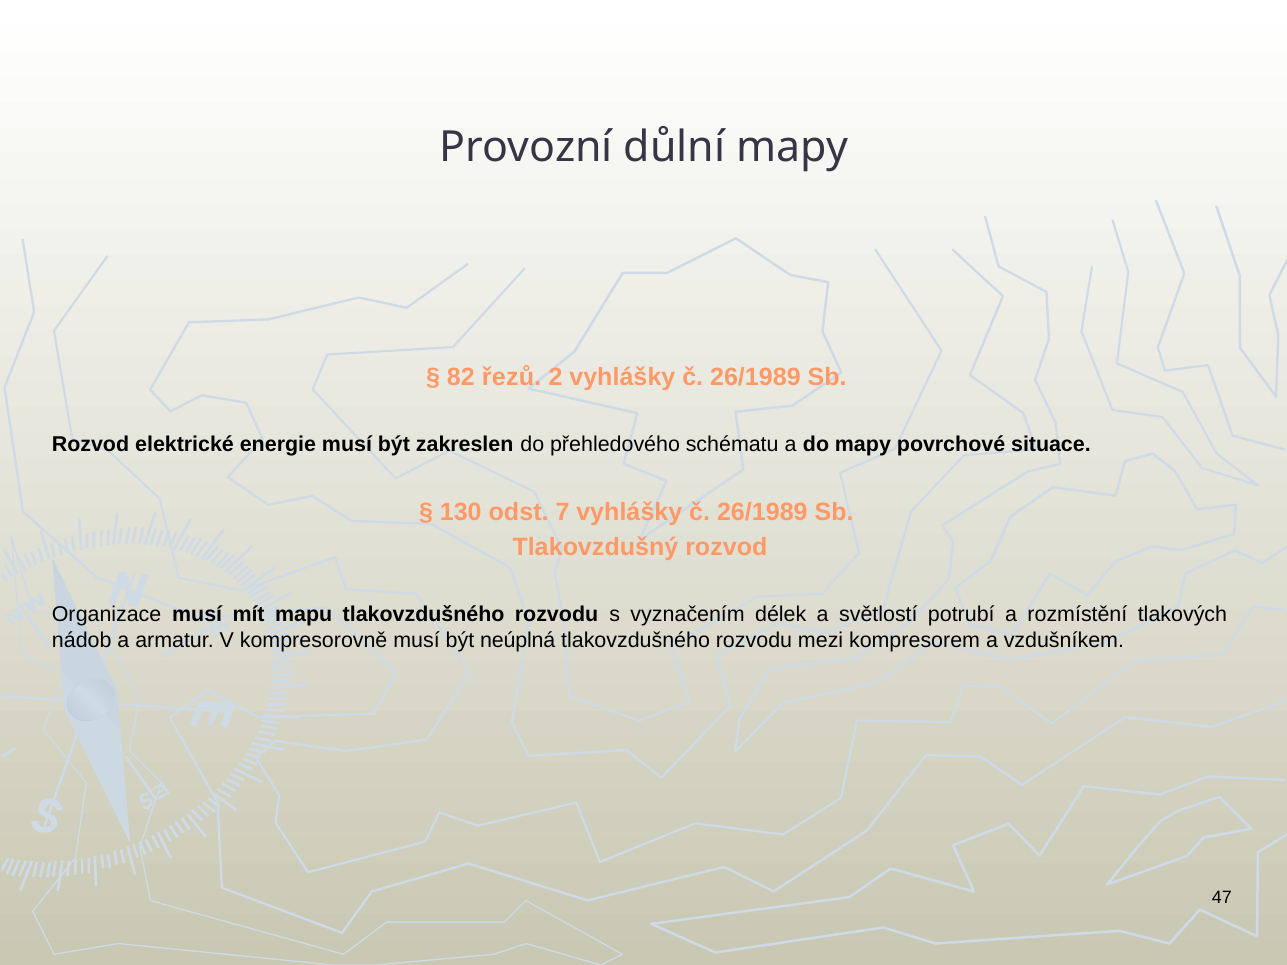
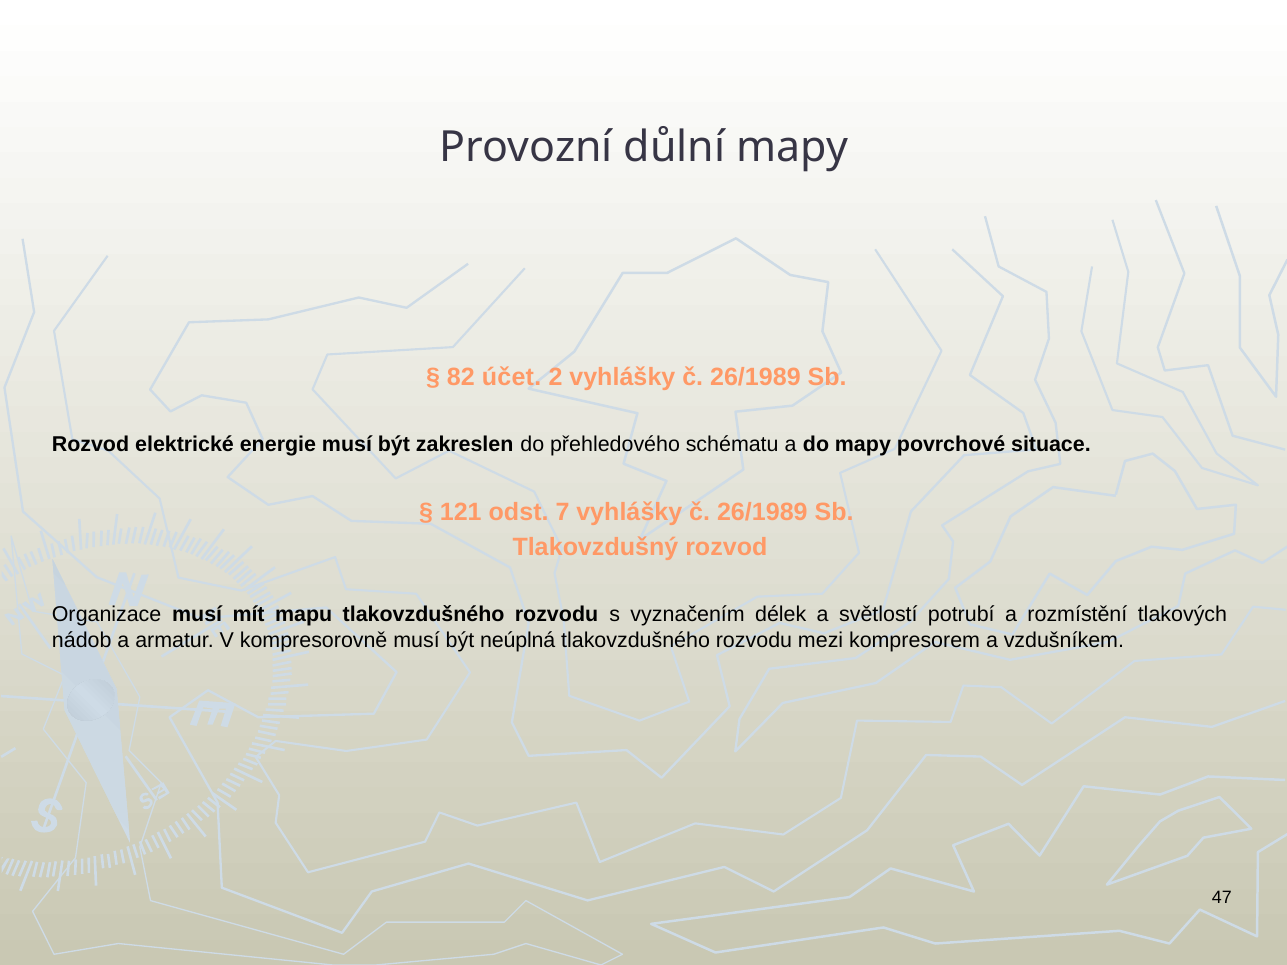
řezů: řezů -> účet (512, 377)
130: 130 -> 121 (461, 512)
